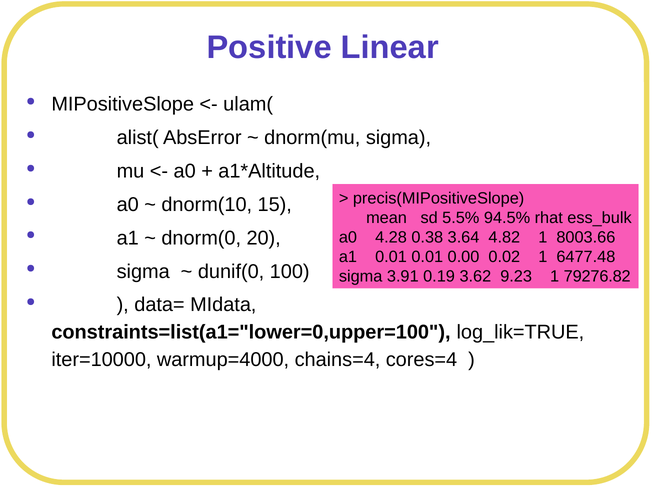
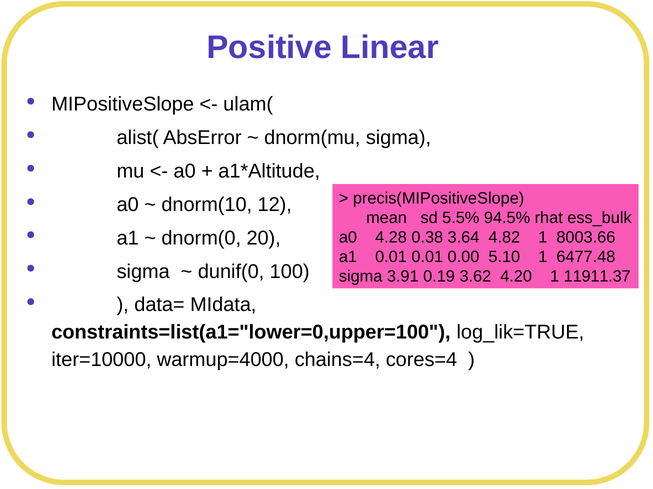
15: 15 -> 12 (275, 205)
0.02: 0.02 -> 5.10 (504, 257)
9.23: 9.23 -> 4.20 (516, 277)
79276.82: 79276.82 -> 11911.37 (597, 277)
